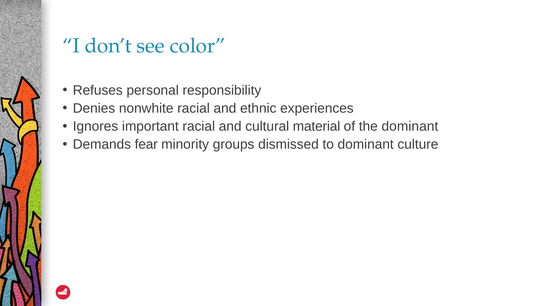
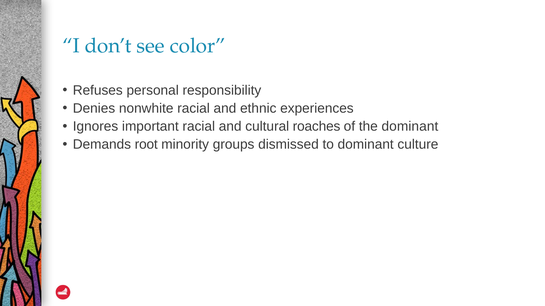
material: material -> roaches (317, 127)
fear: fear -> root (146, 145)
